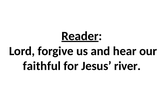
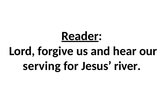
faithful: faithful -> serving (42, 66)
